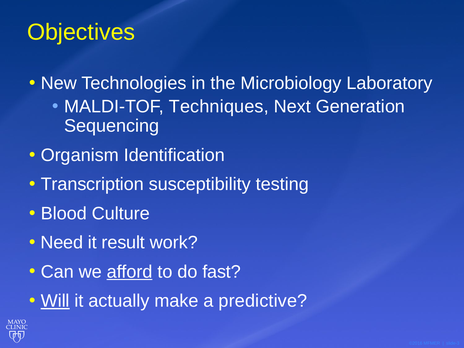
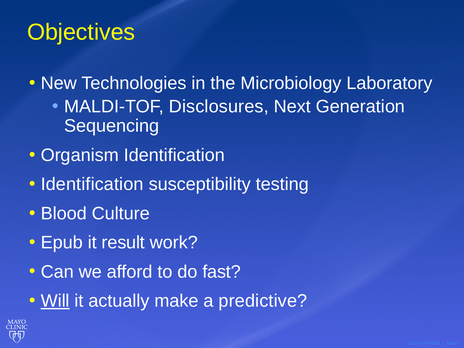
Techniques: Techniques -> Disclosures (219, 106)
Transcription: Transcription -> Identification (92, 184)
Need: Need -> Epub (62, 243)
afford underline: present -> none (130, 272)
